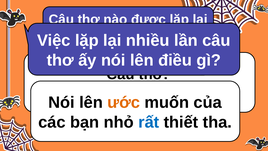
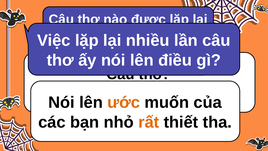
rất colour: blue -> orange (149, 122)
